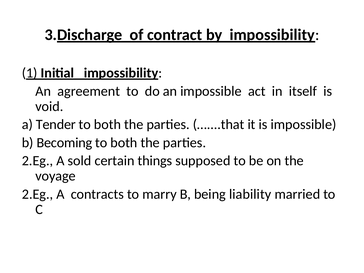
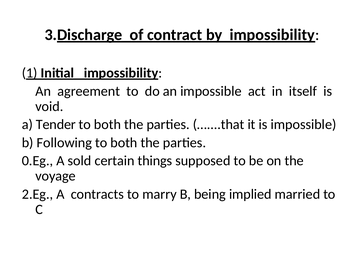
Becoming: Becoming -> Following (64, 143)
2.Eg: 2.Eg -> 0.Eg (38, 161)
liability: liability -> implied (250, 194)
